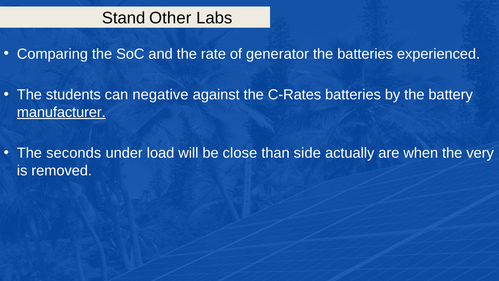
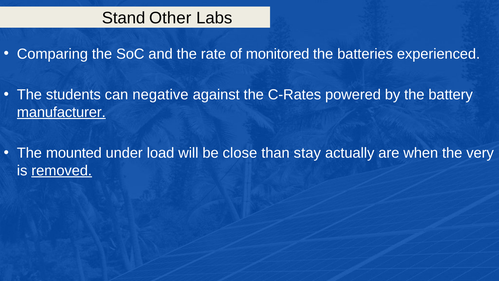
generator: generator -> monitored (278, 54)
C-Rates batteries: batteries -> powered (353, 95)
seconds: seconds -> mounted (74, 153)
side: side -> stay (307, 153)
removed underline: none -> present (62, 170)
